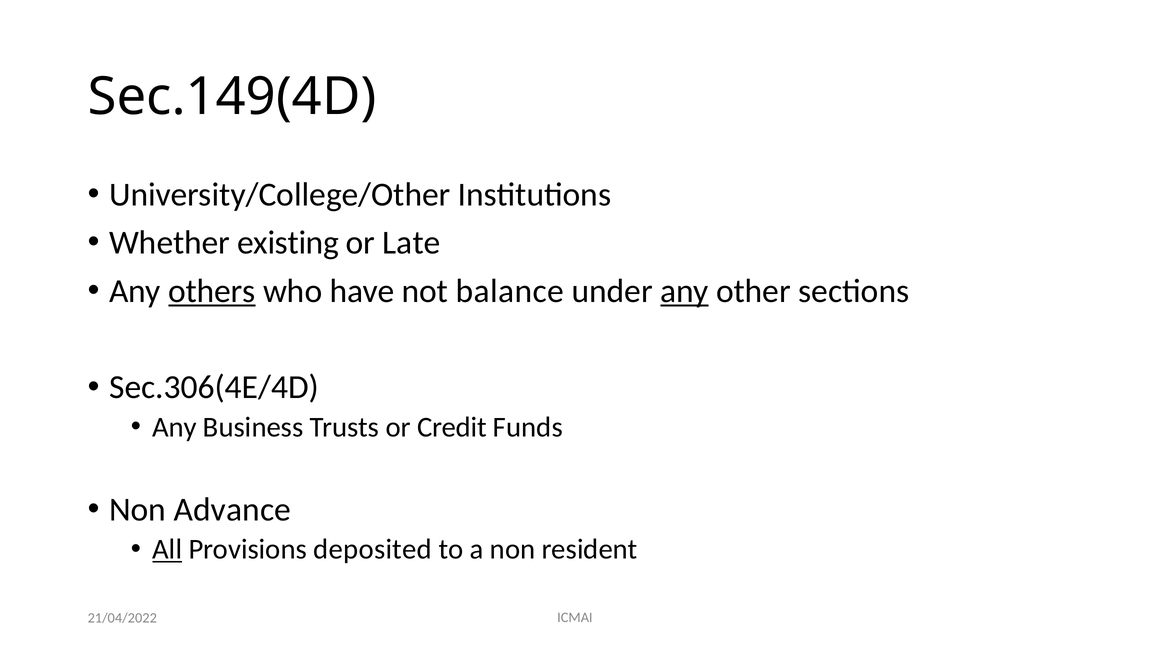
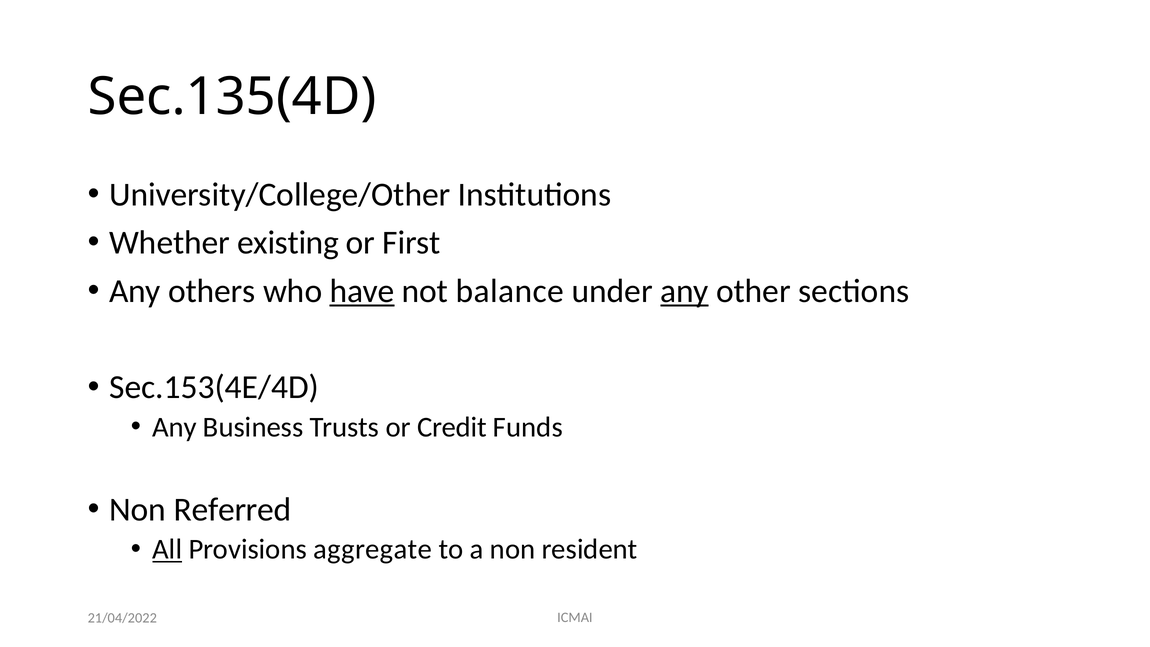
Sec.149(4D: Sec.149(4D -> Sec.135(4D (232, 97)
Late: Late -> First (412, 243)
others underline: present -> none (212, 291)
have underline: none -> present (362, 291)
Sec.306(4E/4D: Sec.306(4E/4D -> Sec.153(4E/4D (214, 387)
Advance: Advance -> Referred (233, 510)
deposited: deposited -> aggregate (373, 549)
